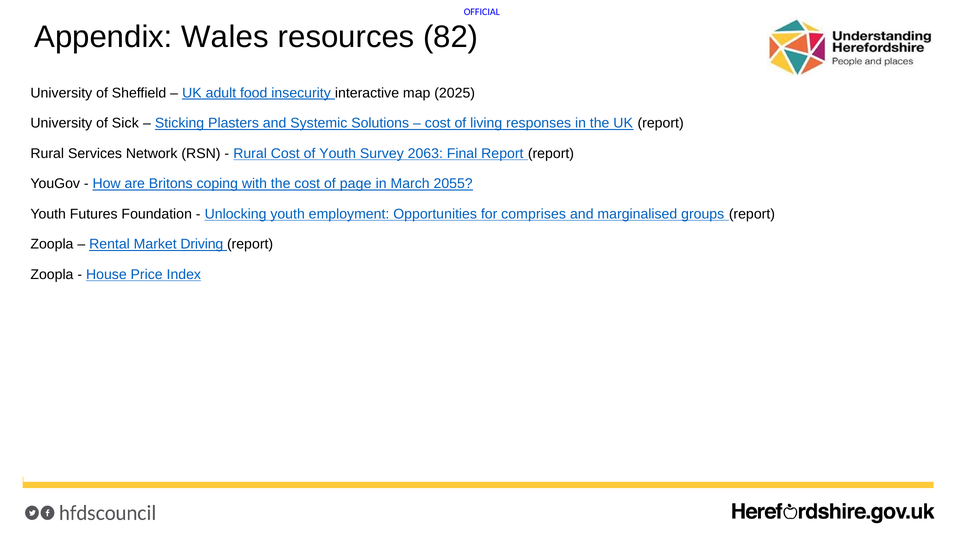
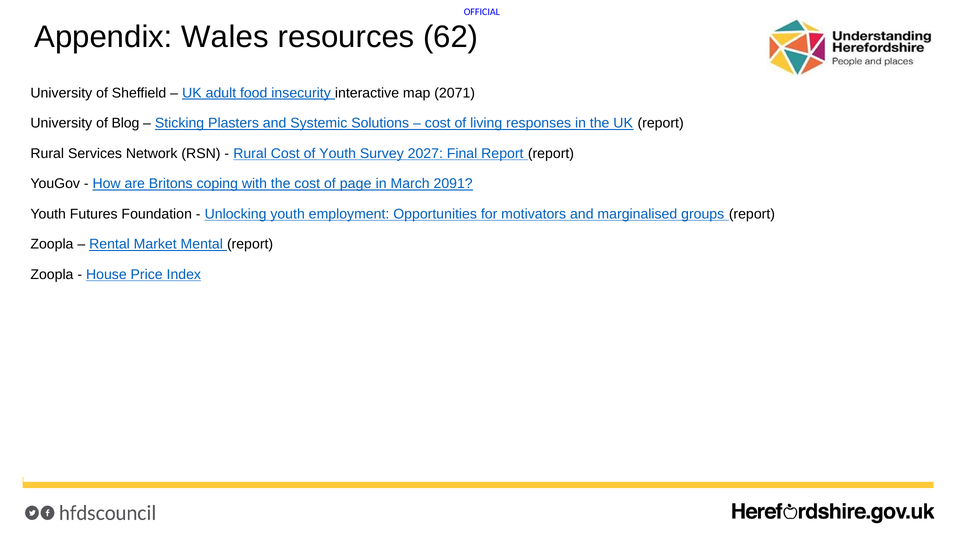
82: 82 -> 62 (451, 37)
2025: 2025 -> 2071 (455, 93)
Sick: Sick -> Blog (125, 123)
2063: 2063 -> 2027 (425, 154)
2055: 2055 -> 2091 (453, 184)
comprises: comprises -> motivators (534, 214)
Driving: Driving -> Mental (202, 244)
